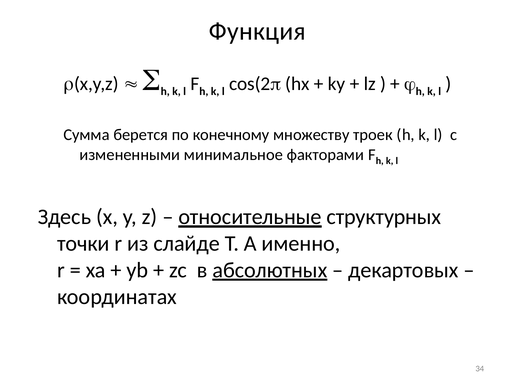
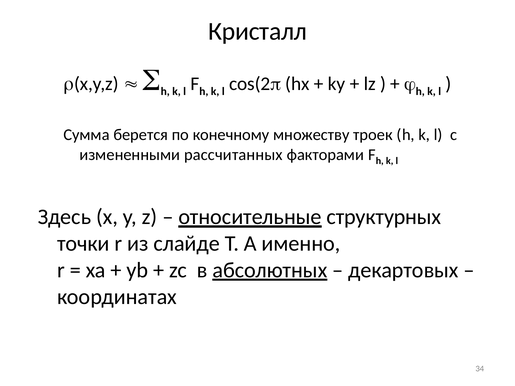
Функция: Функция -> Кристалл (258, 31)
минимальное: минимальное -> рассчитанных (233, 155)
